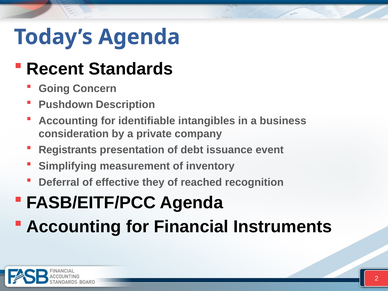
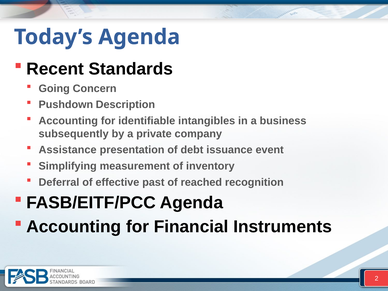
consideration: consideration -> subsequently (74, 134)
Registrants: Registrants -> Assistance (68, 150)
they: they -> past (153, 182)
